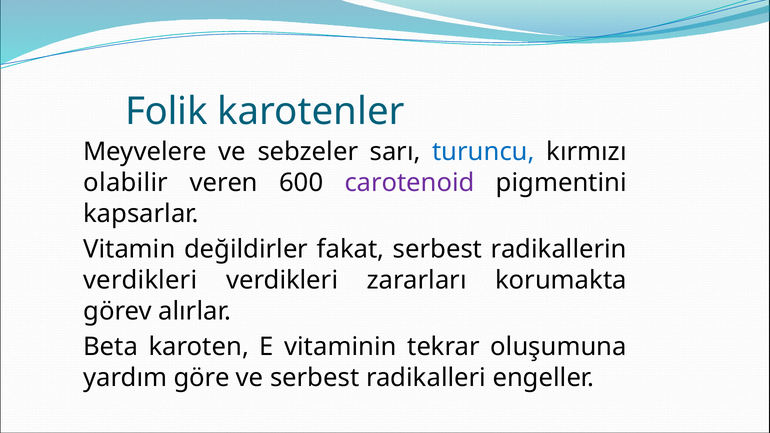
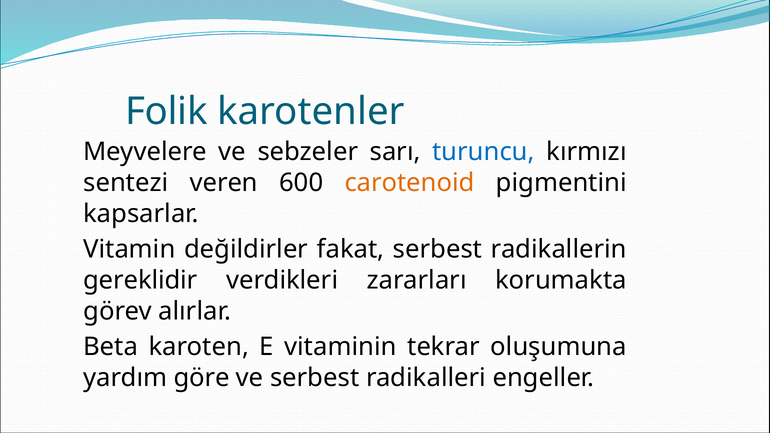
olabilir: olabilir -> sentezi (126, 183)
carotenoid colour: purple -> orange (410, 183)
verdikleri: verdikleri -> gereklidir (140, 280)
